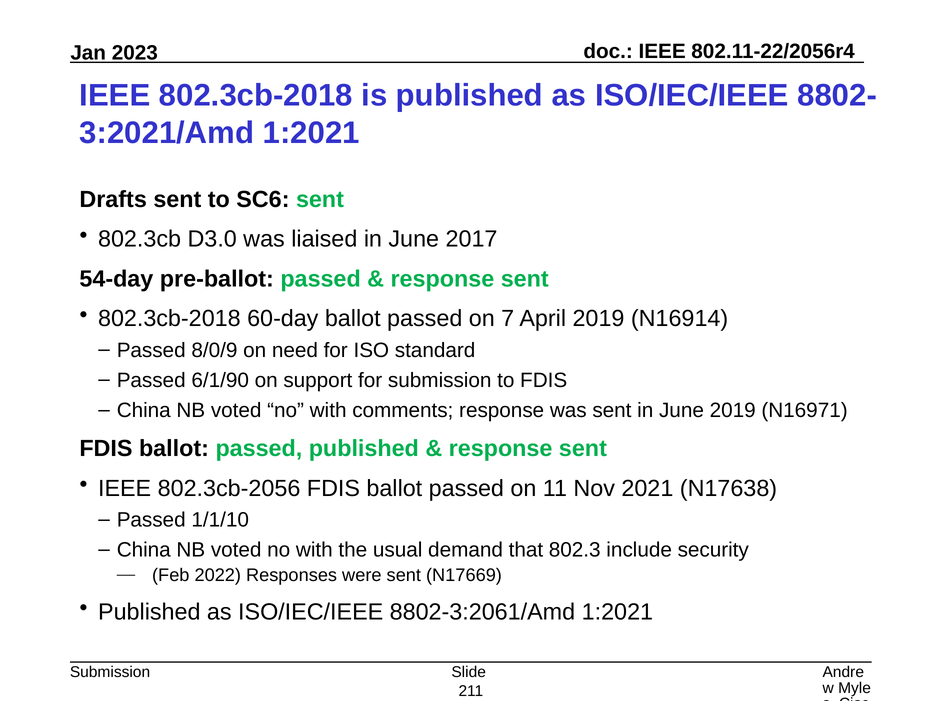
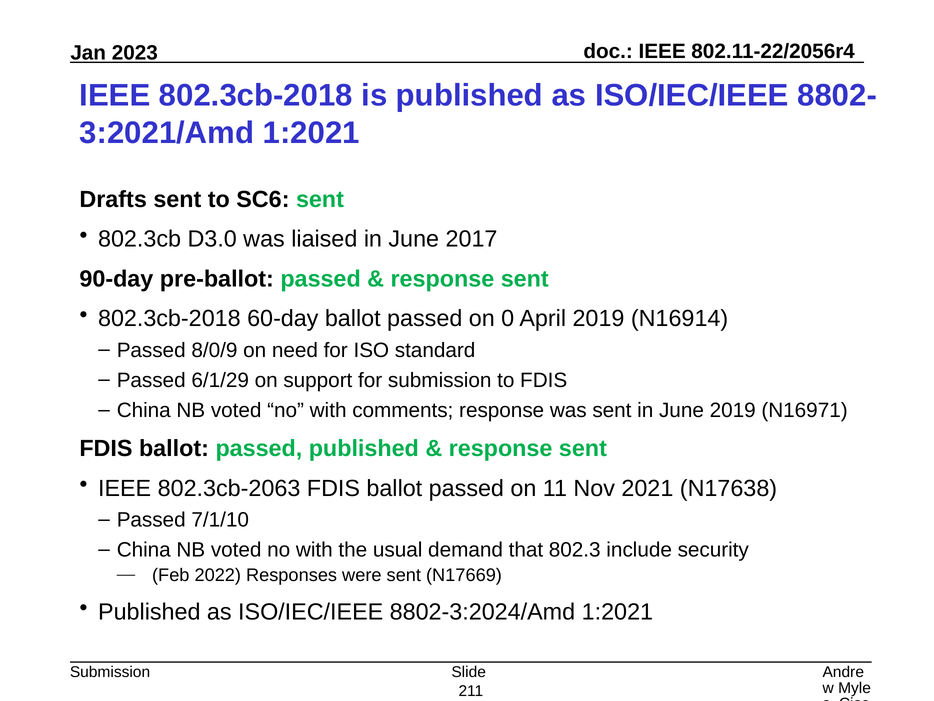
54-day: 54-day -> 90-day (116, 279)
7: 7 -> 0 (508, 318)
6/1/90: 6/1/90 -> 6/1/29 (220, 380)
802.3cb-2056: 802.3cb-2056 -> 802.3cb-2063 (229, 488)
1/1/10: 1/1/10 -> 7/1/10 (220, 520)
8802-3:2061/Amd: 8802-3:2061/Amd -> 8802-3:2024/Amd (482, 612)
